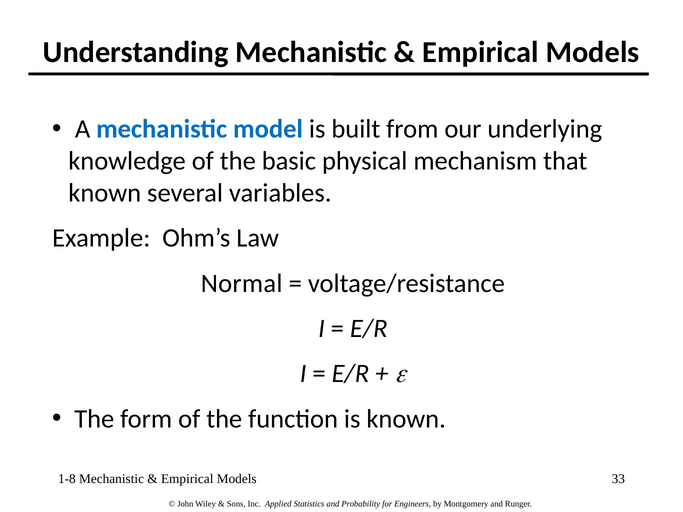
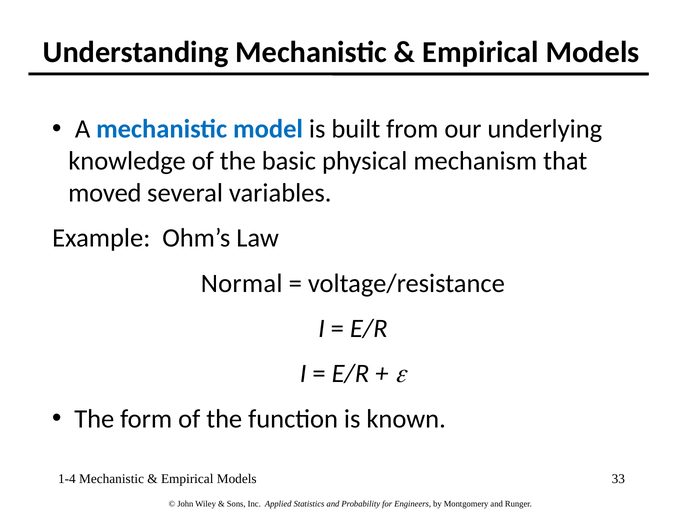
known: known -> moved (105, 193)
1-8: 1-8 -> 1-4 (67, 479)
